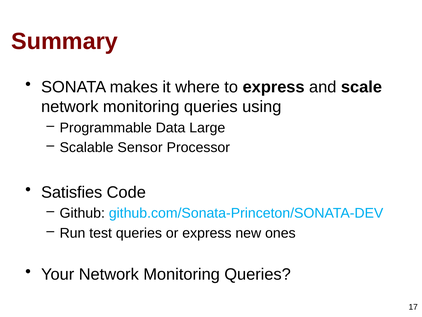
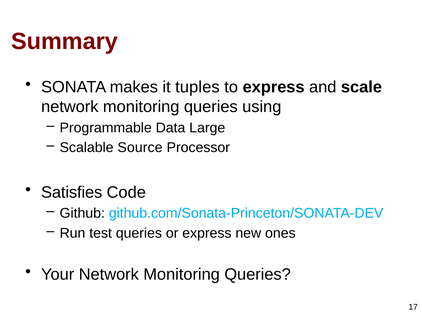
where: where -> tuples (197, 87)
Sensor: Sensor -> Source (140, 147)
